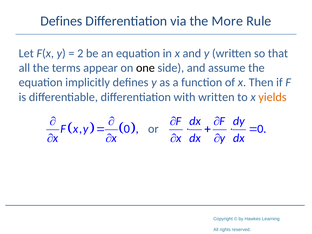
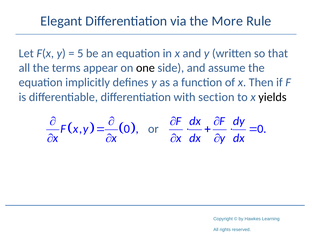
Defines: Defines -> Elegant (61, 21)
2: 2 -> 5 (80, 53)
with written: written -> section (216, 97)
yields colour: orange -> black (272, 97)
